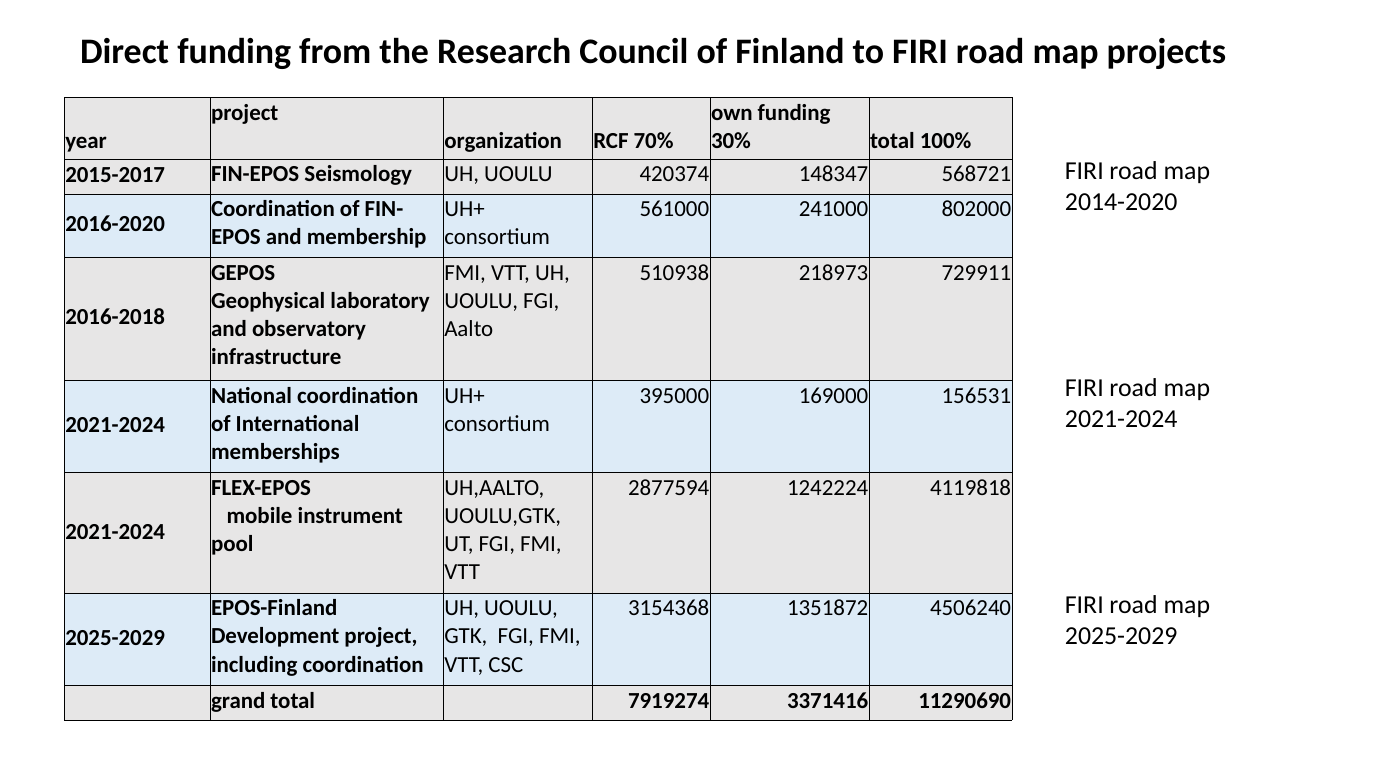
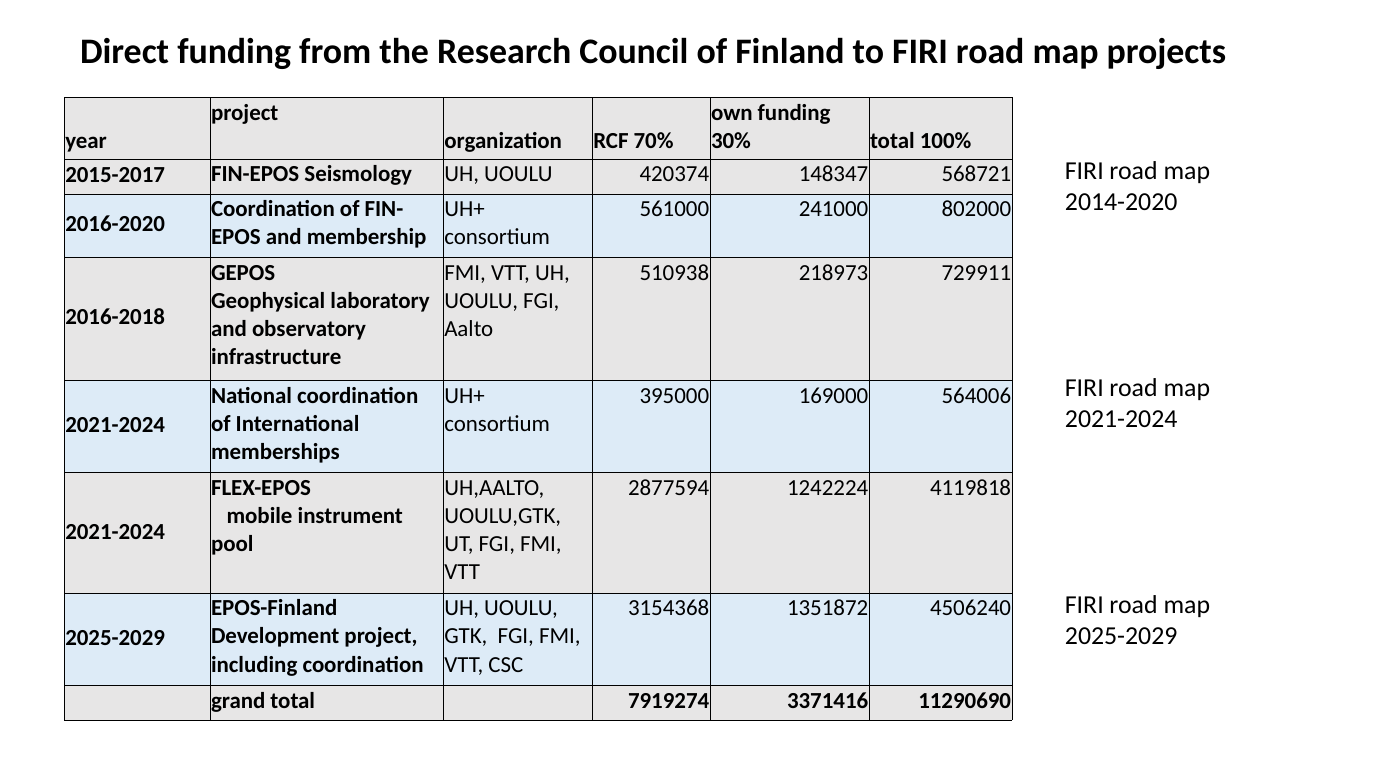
156531: 156531 -> 564006 (976, 396)
